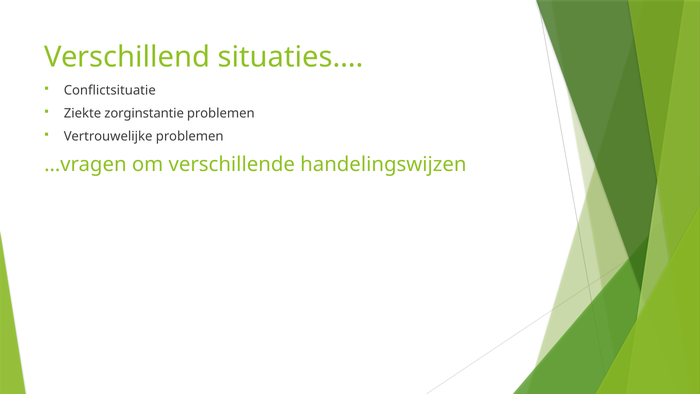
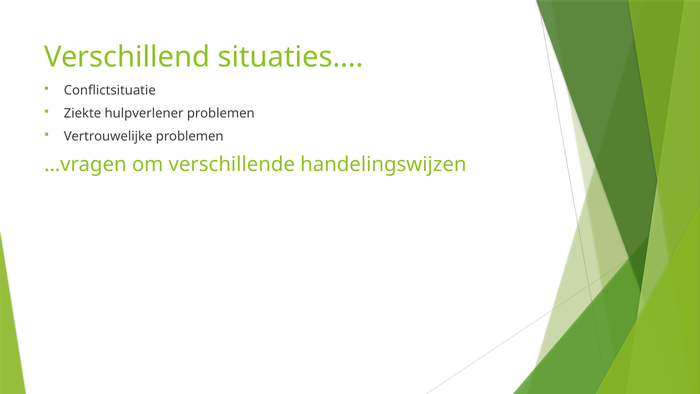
zorginstantie: zorginstantie -> hulpverlener (144, 114)
